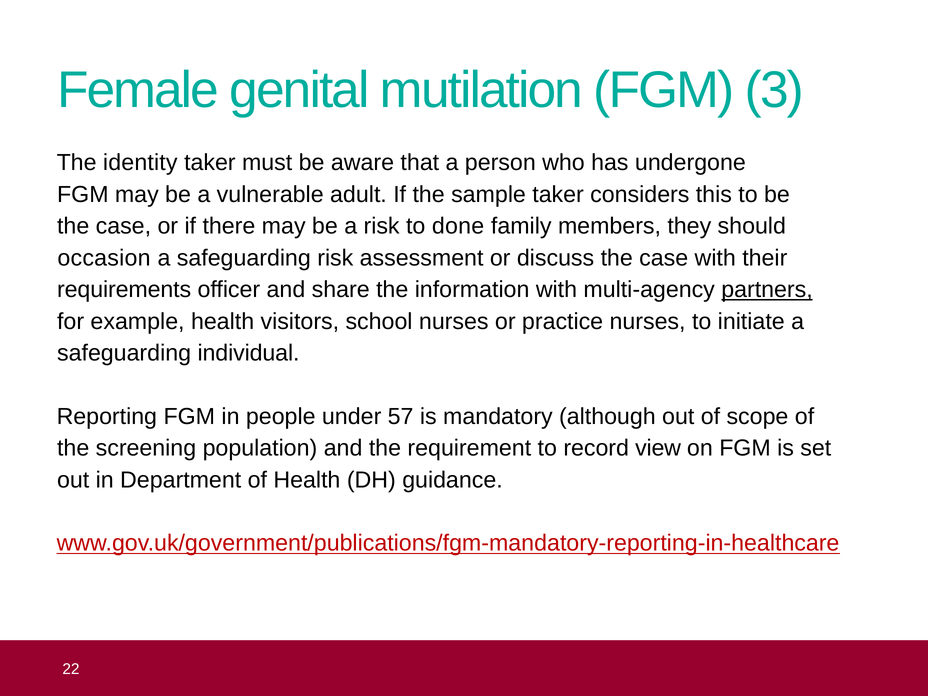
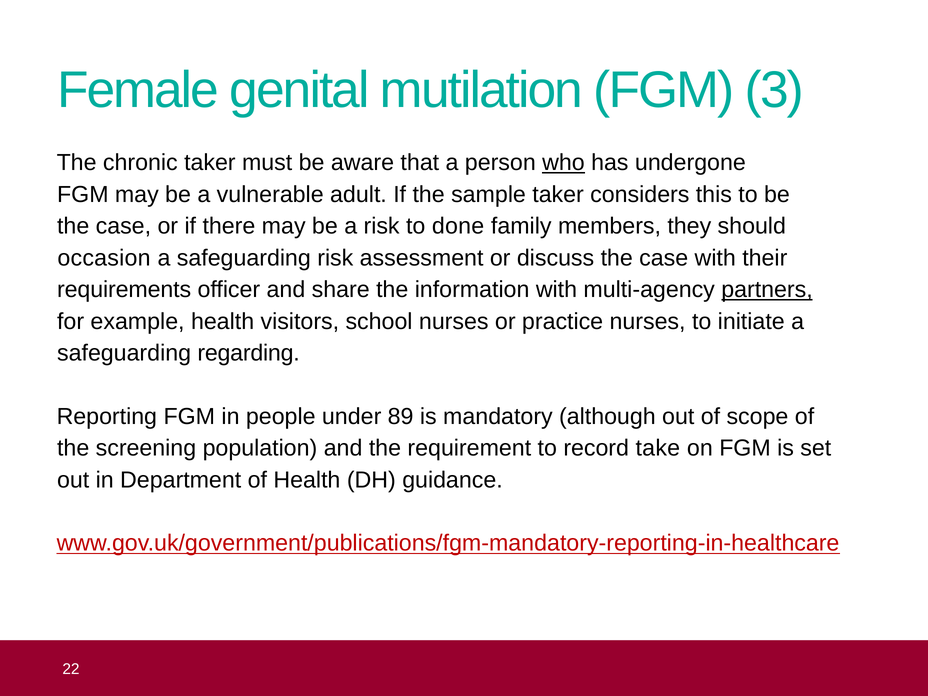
identity: identity -> chronic (140, 163)
who underline: none -> present (563, 163)
individual: individual -> regarding (249, 353)
57: 57 -> 89 (401, 416)
view: view -> take (658, 448)
